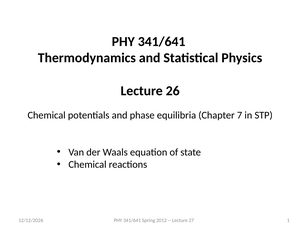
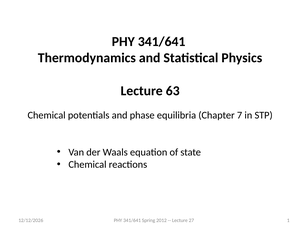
26: 26 -> 63 (173, 91)
